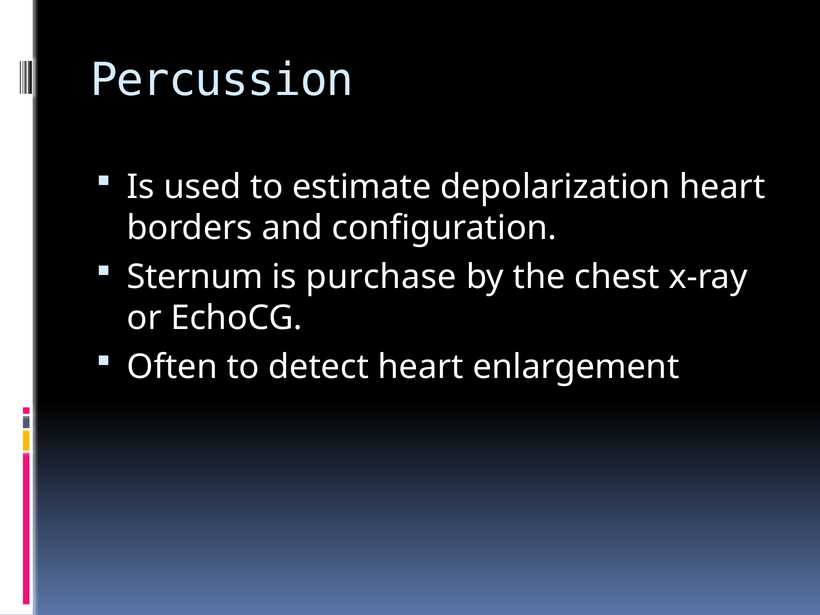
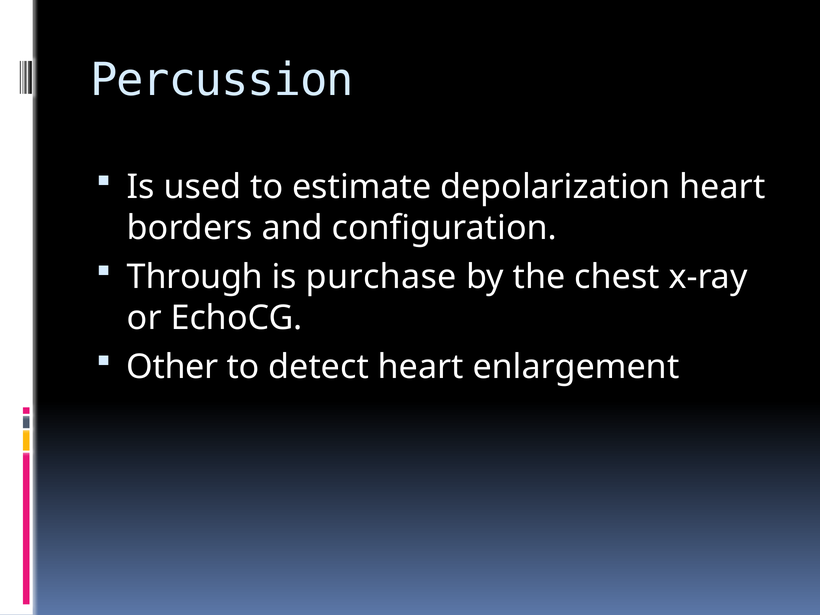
Sternum: Sternum -> Through (195, 277)
Often: Often -> Other (172, 367)
